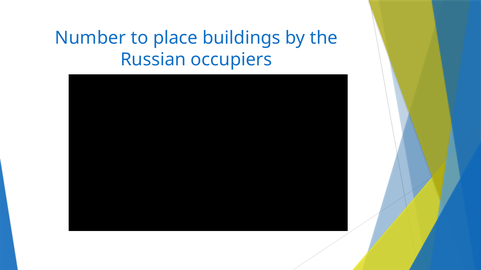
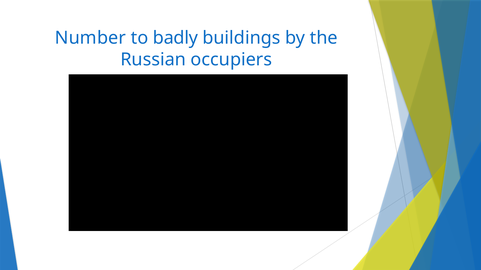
place: place -> badly (175, 38)
